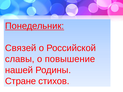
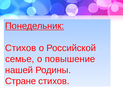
Связей: Связей -> Стихов (21, 48)
славы: славы -> семье (20, 59)
